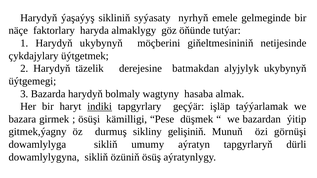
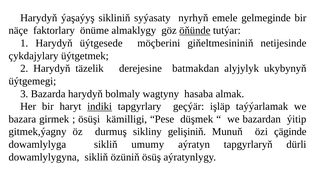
haryda: haryda -> önüme (94, 31)
öňünde underline: none -> present (195, 31)
Harydyň ukybynyň: ukybynyň -> üýtgesede (101, 43)
görnüşi: görnüşi -> çäginde (290, 132)
